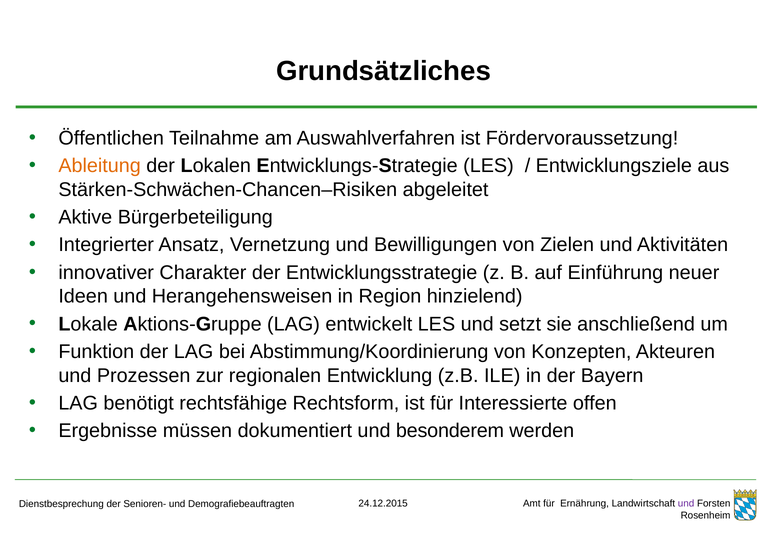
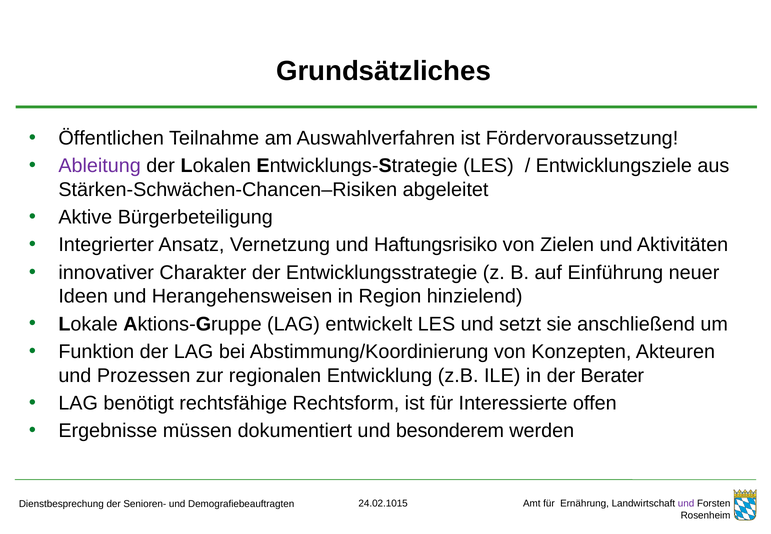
Ableitung colour: orange -> purple (100, 166)
Bewilligungen: Bewilligungen -> Haftungsrisiko (436, 245)
Bayern: Bayern -> Berater (612, 375)
24.12.2015: 24.12.2015 -> 24.02.1015 (383, 503)
